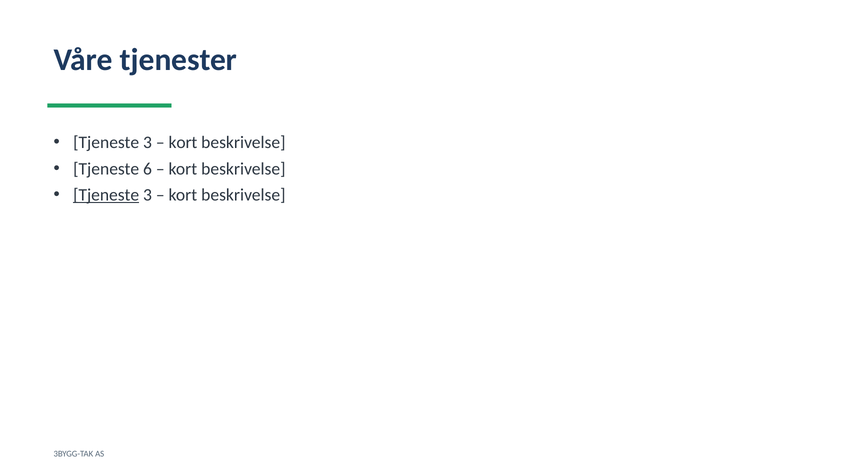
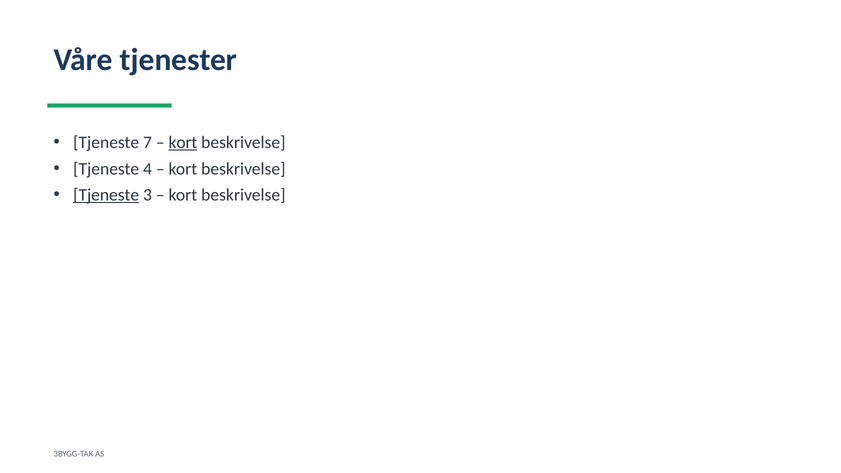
3: 3 -> 7 (147, 142)
kort underline: none -> present (183, 142)
6: 6 -> 4 (147, 169)
